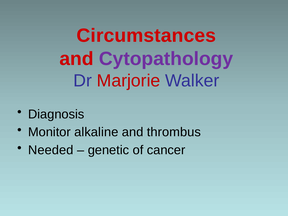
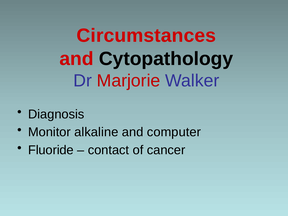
Cytopathology colour: purple -> black (166, 59)
thrombus: thrombus -> computer (174, 132)
Needed: Needed -> Fluoride (51, 150)
genetic: genetic -> contact (108, 150)
